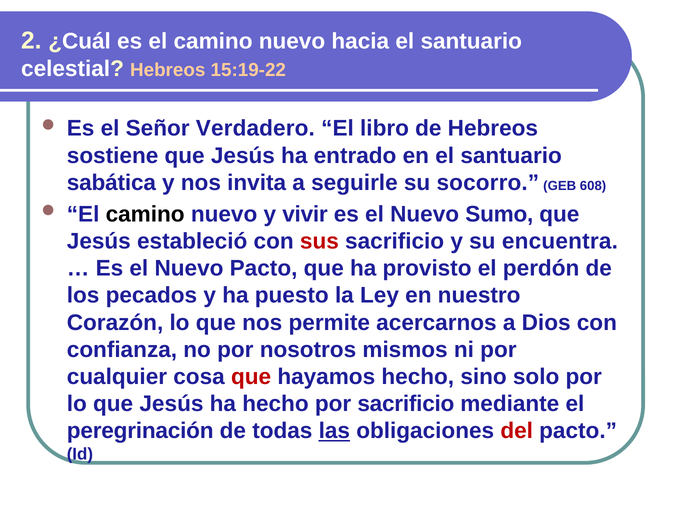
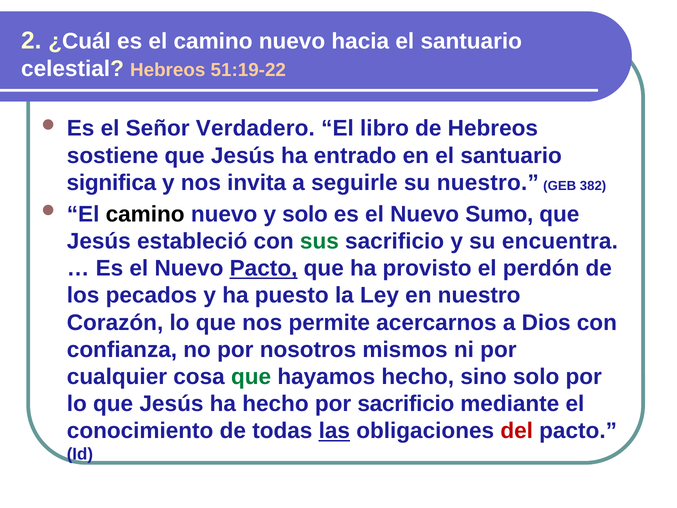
15:19-22: 15:19-22 -> 51:19-22 (248, 70)
sabática: sabática -> significa (111, 183)
su socorro: socorro -> nuestro (488, 183)
608: 608 -> 382 (593, 186)
y vivir: vivir -> solo (305, 214)
sus colour: red -> green (319, 241)
Pacto underline: none -> present (264, 268)
que colour: red -> green (251, 377)
peregrinación: peregrinación -> conocimiento (140, 431)
